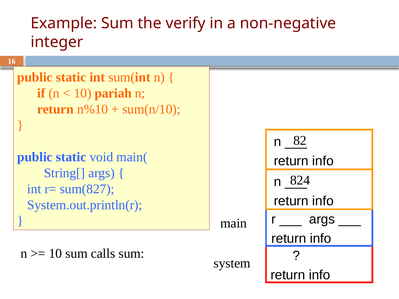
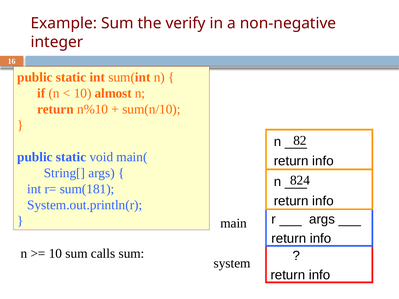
pariah: pariah -> almost (113, 93)
sum(827: sum(827 -> sum(181 (87, 189)
